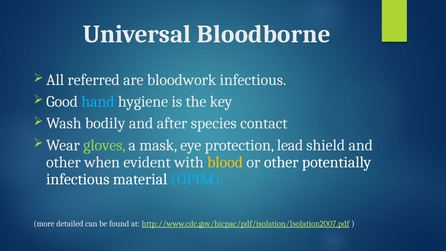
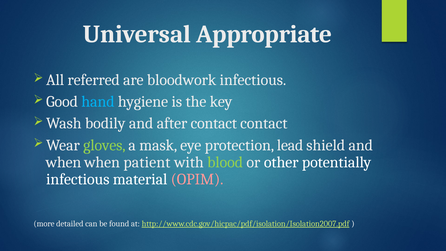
Bloodborne: Bloodborne -> Appropriate (264, 34)
after species: species -> contact (214, 123)
other: other -> when (64, 162)
evident: evident -> patient (147, 162)
blood colour: yellow -> light green (225, 162)
OPIM colour: light blue -> pink (197, 179)
